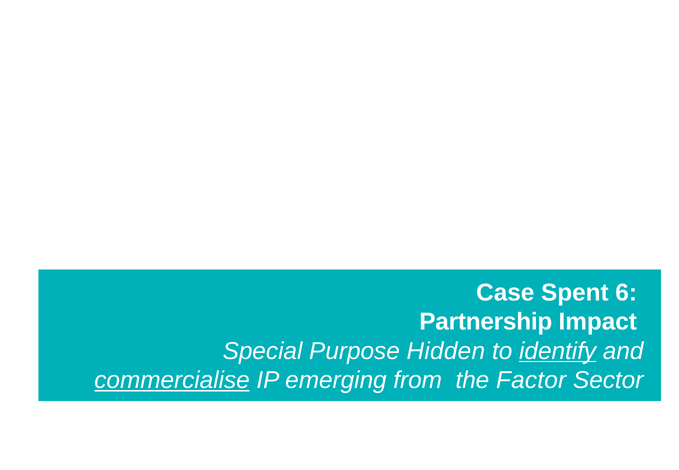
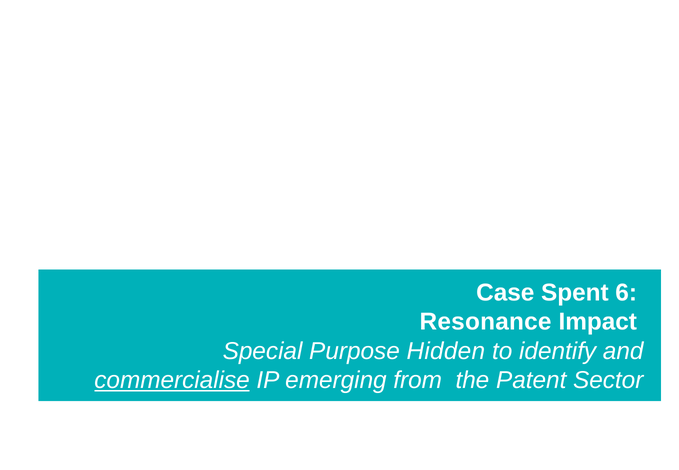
Partnership: Partnership -> Resonance (486, 322)
identify underline: present -> none (558, 351)
Factor: Factor -> Patent (531, 380)
